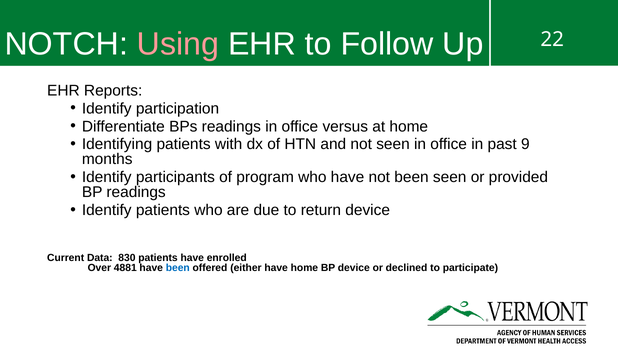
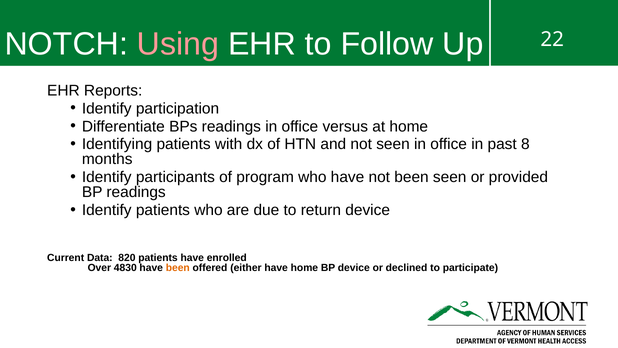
9: 9 -> 8 (525, 144)
830: 830 -> 820 (127, 258)
4881: 4881 -> 4830 (125, 268)
been colour: blue -> orange (178, 268)
